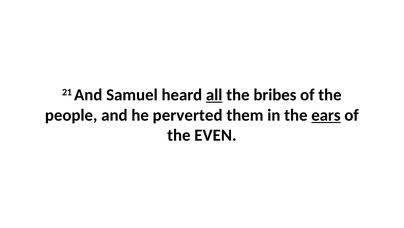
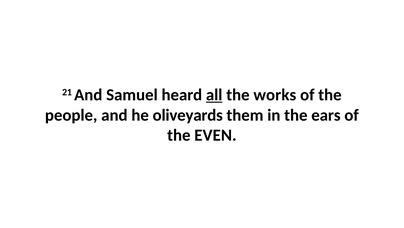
bribes: bribes -> works (275, 95)
perverted: perverted -> oliveyards (188, 115)
ears underline: present -> none (326, 115)
